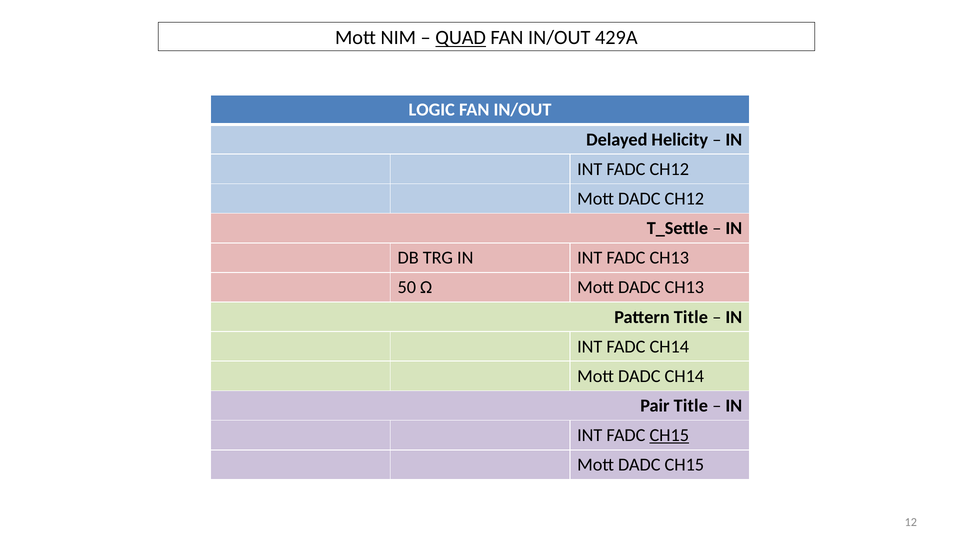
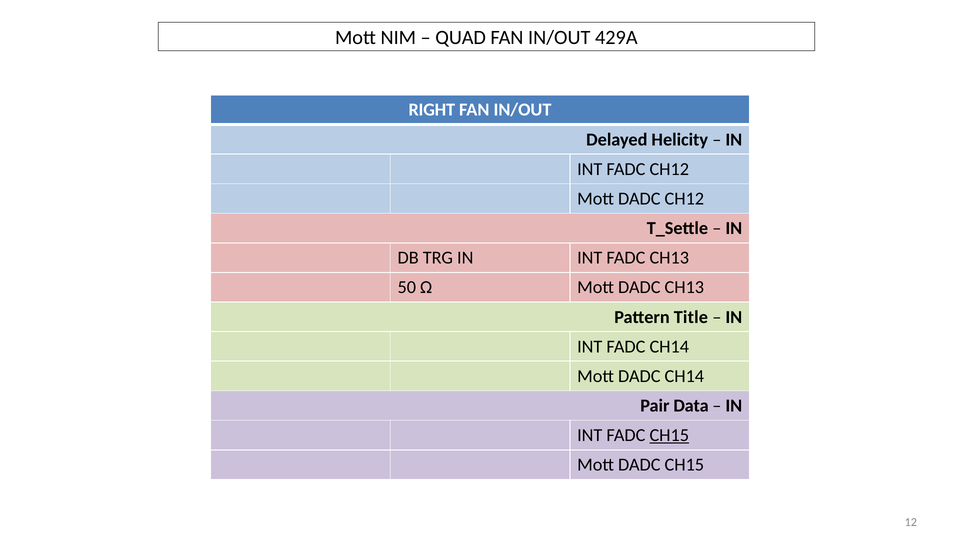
QUAD underline: present -> none (461, 38)
LOGIC: LOGIC -> RIGHT (432, 110)
Pair Title: Title -> Data (691, 406)
